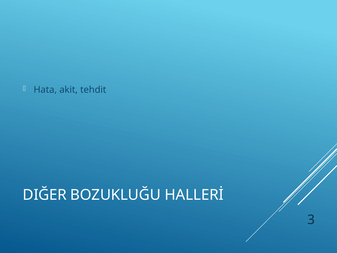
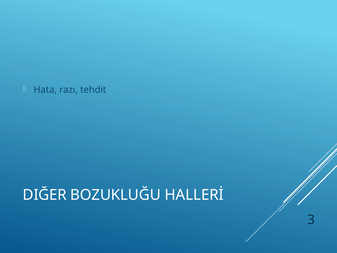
akit: akit -> razı (69, 90)
